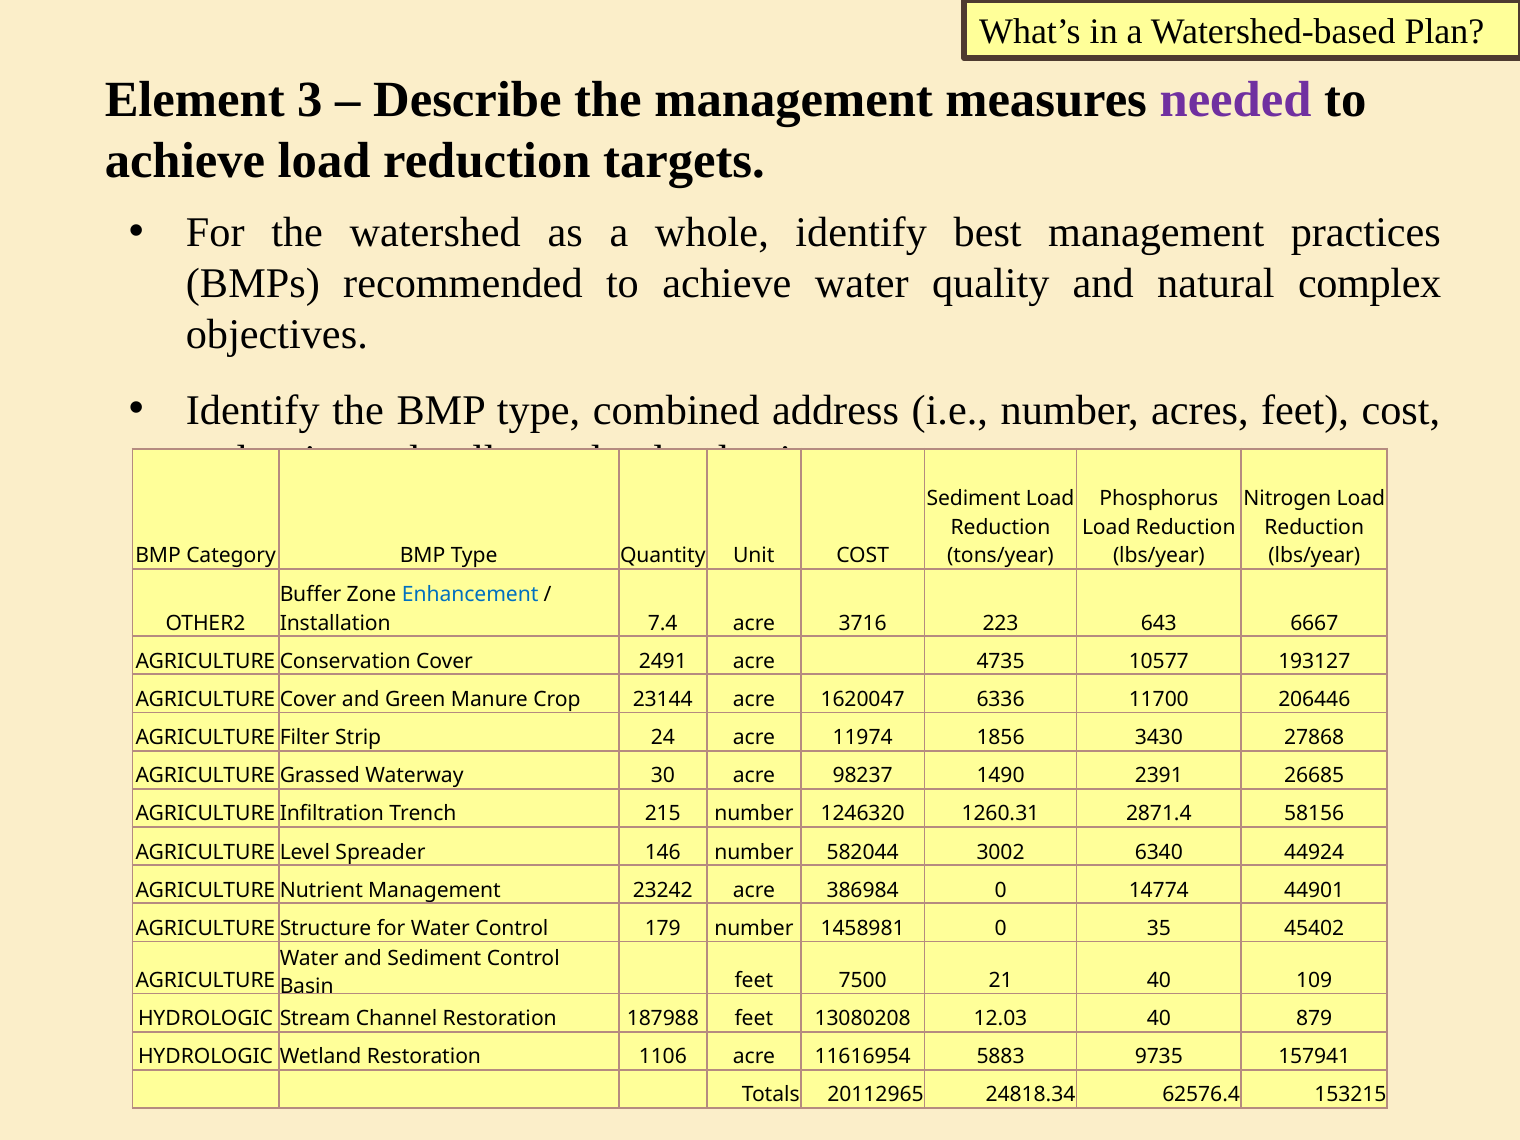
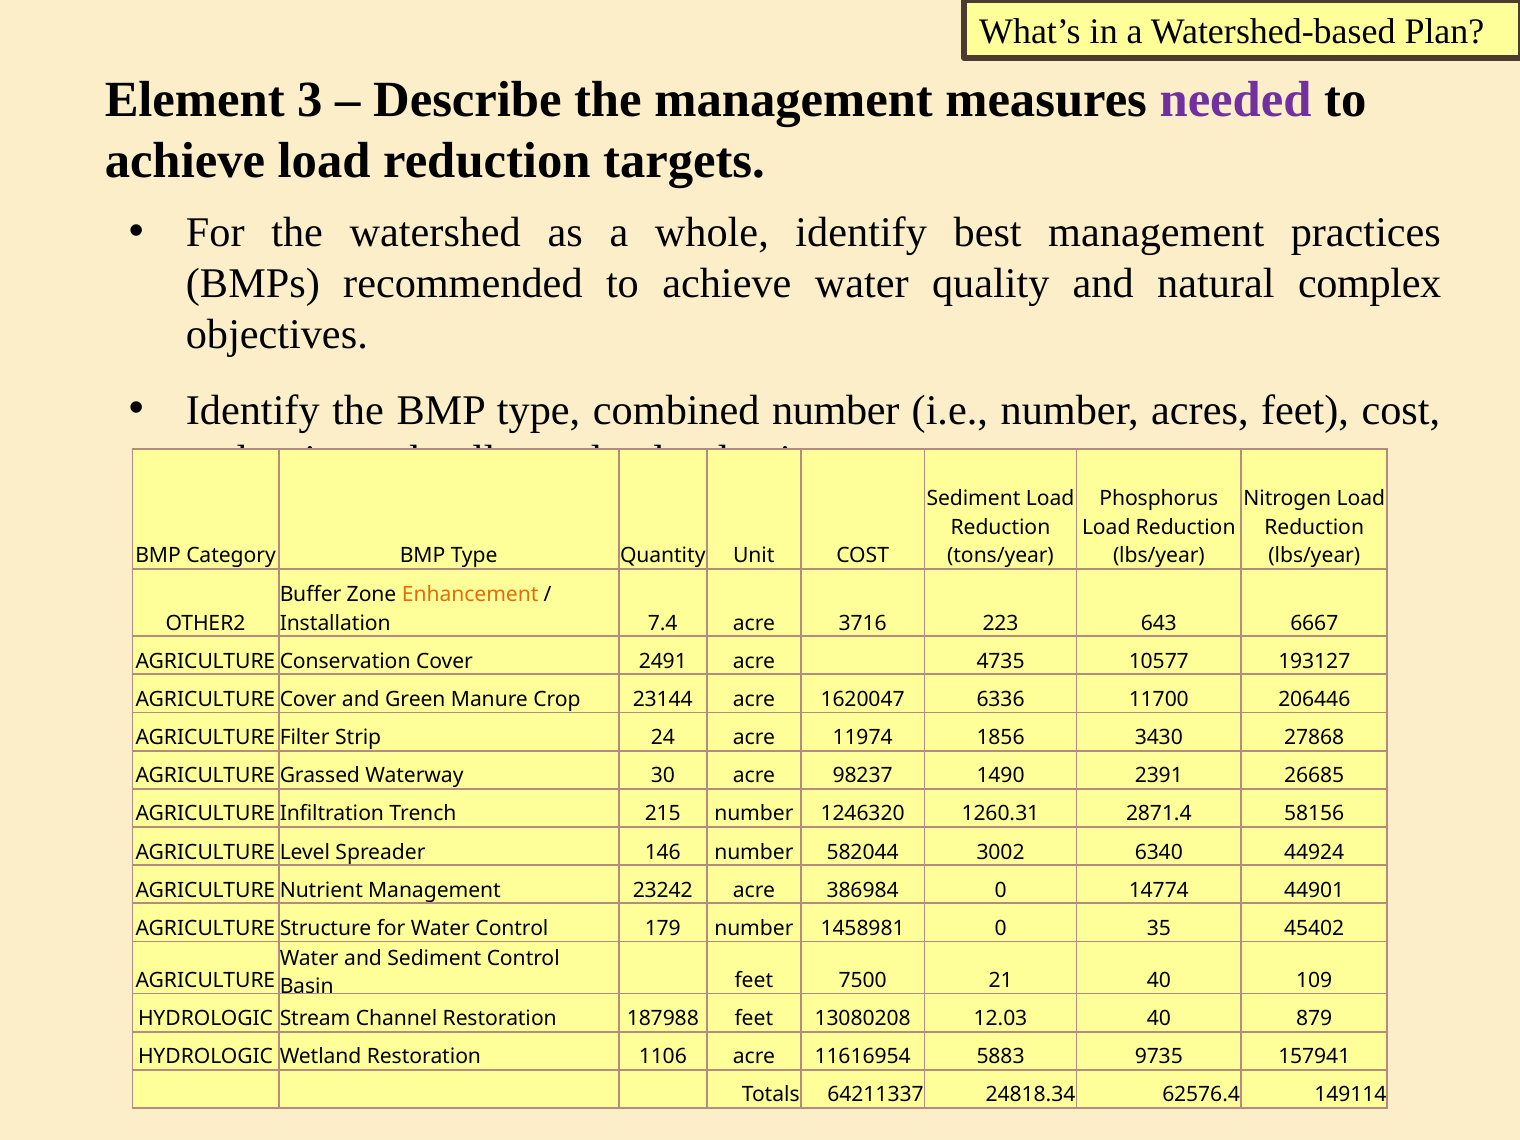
combined address: address -> number (836, 410)
Enhancement colour: blue -> orange (470, 594)
20112965: 20112965 -> 64211337 (876, 1095)
153215: 153215 -> 149114 (1350, 1095)
